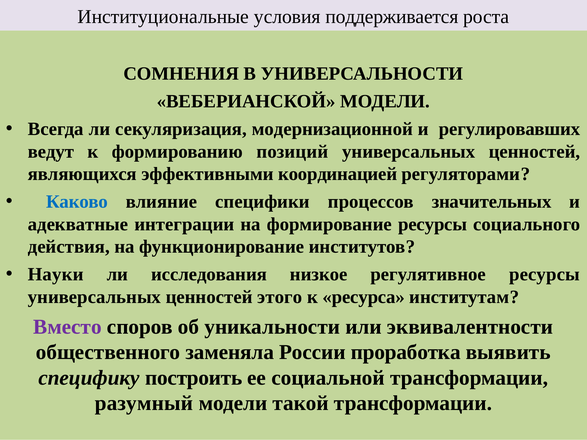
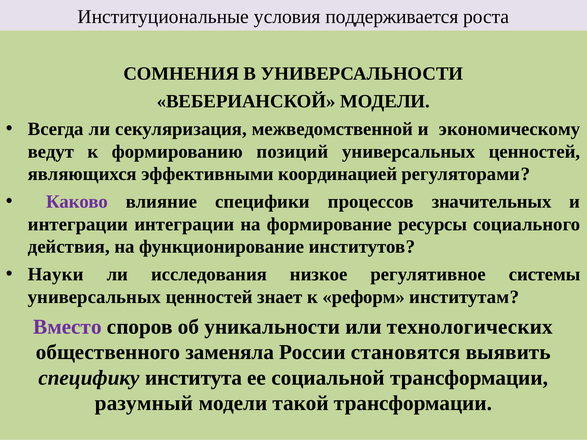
модернизационной: модернизационной -> межведомственной (332, 129)
регулировавших: регулировавших -> экономическому (510, 129)
Каково colour: blue -> purple (77, 202)
адекватные: адекватные -> интеграции (78, 224)
регулятивное ресурсы: ресурсы -> системы (545, 275)
этого: этого -> знает (280, 297)
ресурса: ресурса -> реформ (364, 297)
эквивалентности: эквивалентности -> технологических (470, 327)
проработка: проработка -> становятся (406, 352)
построить: построить -> института (194, 378)
